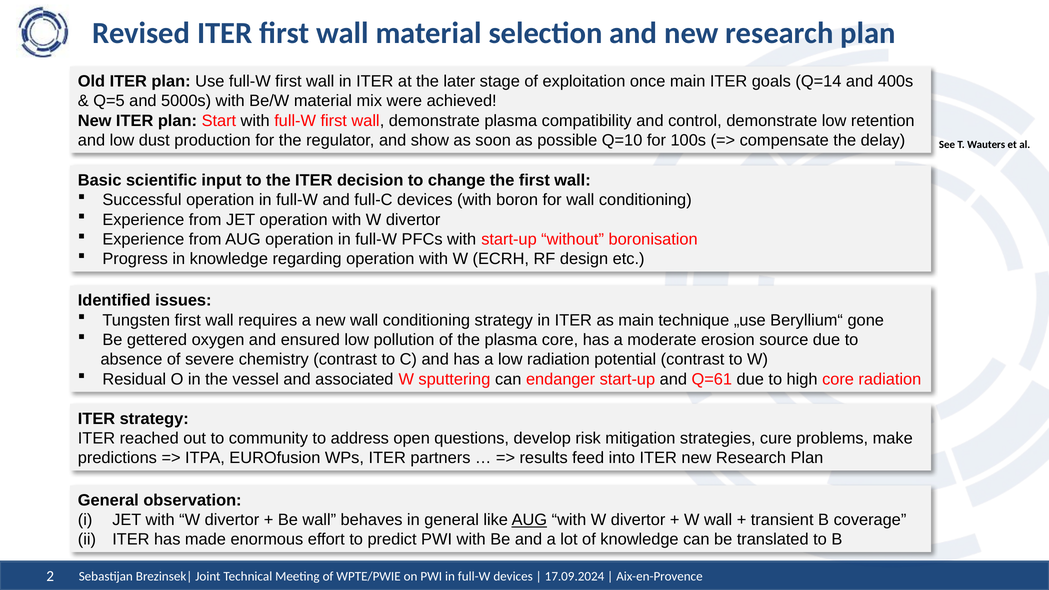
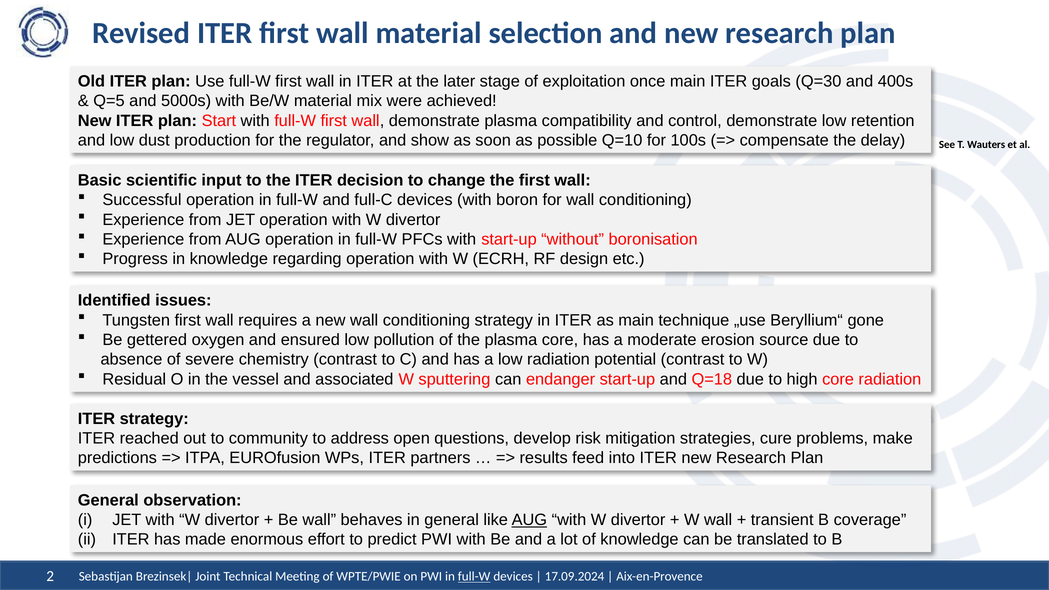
Q=14: Q=14 -> Q=30 (818, 81)
Q=61: Q=61 -> Q=18 (712, 379)
full-W underline: none -> present (474, 577)
